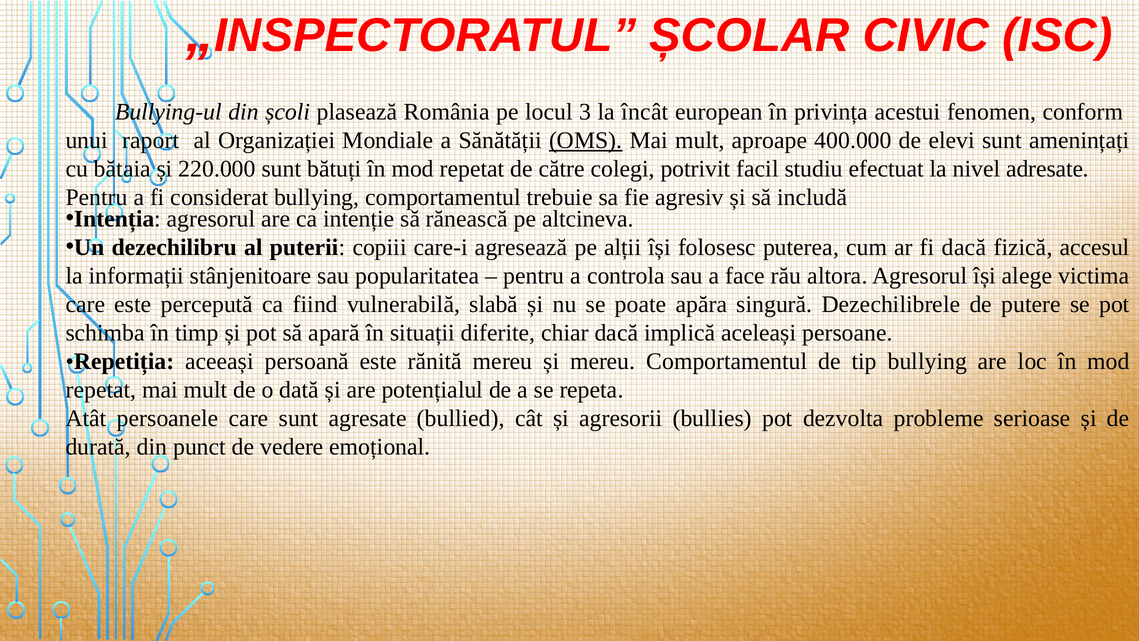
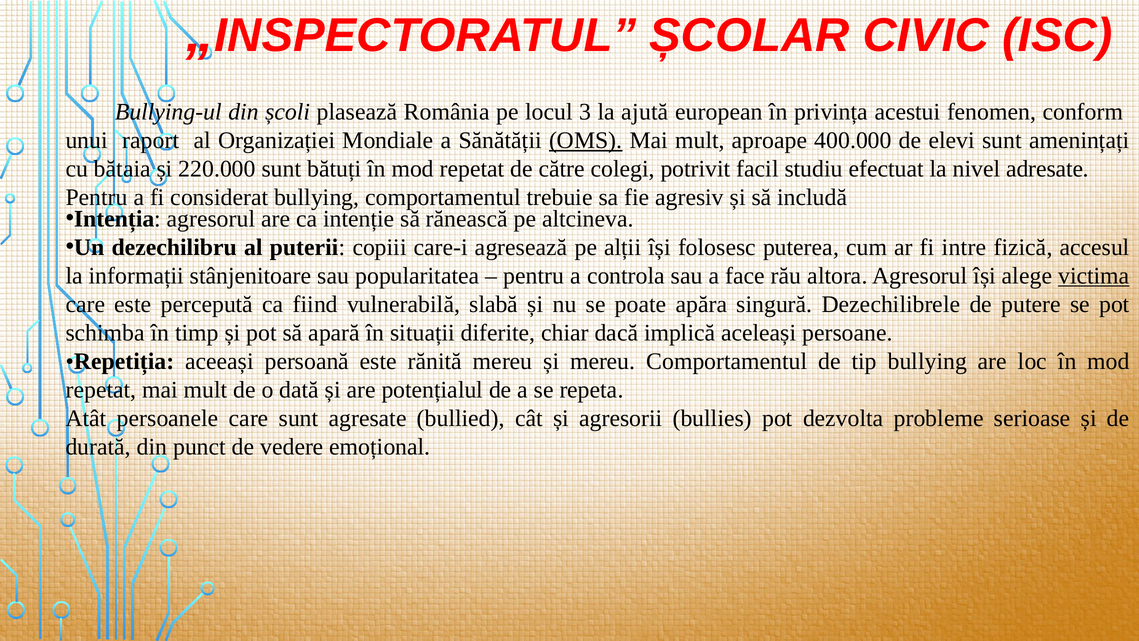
încât: încât -> ajută (645, 112)
fi dacă: dacă -> intre (964, 247)
victima underline: none -> present (1094, 276)
